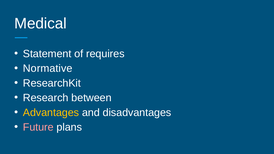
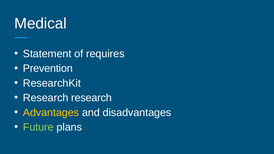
Normative: Normative -> Prevention (48, 69)
Research between: between -> research (92, 98)
Future colour: pink -> light green (38, 127)
